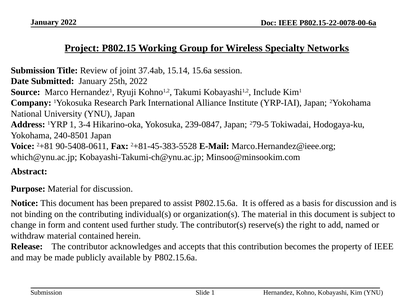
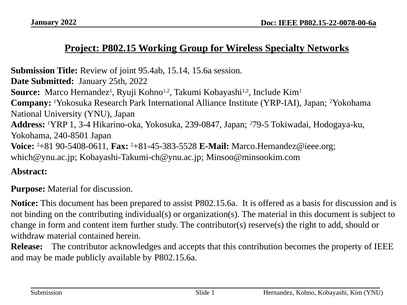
37.4ab: 37.4ab -> 95.4ab (152, 70)
used: used -> item (120, 225)
named: named -> should (357, 225)
